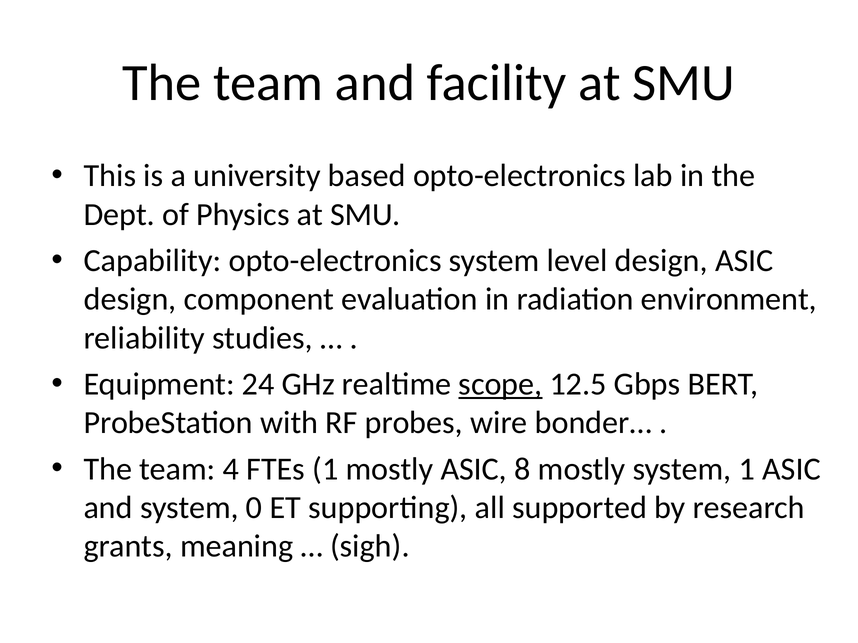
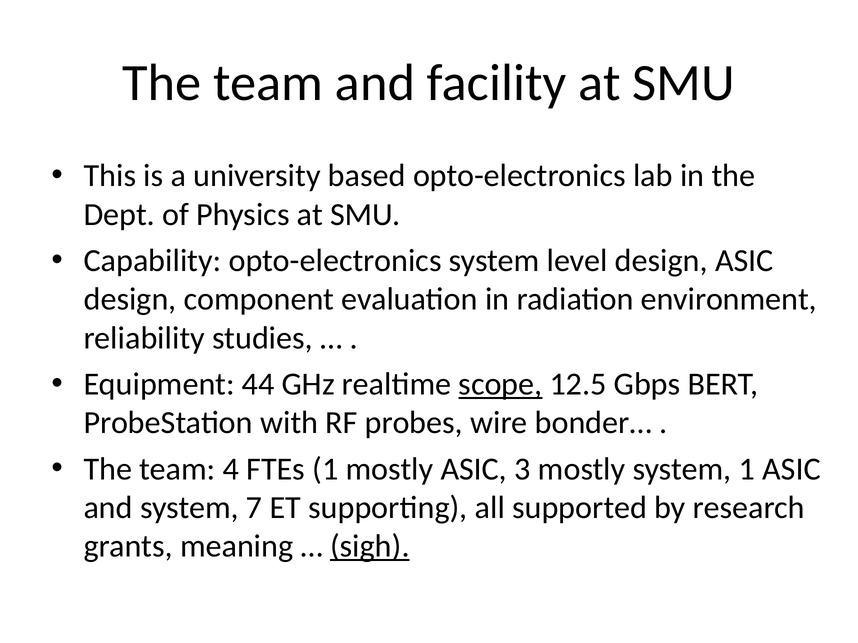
24: 24 -> 44 (258, 384)
8: 8 -> 3 (522, 469)
0: 0 -> 7 (254, 508)
sigh underline: none -> present (370, 547)
